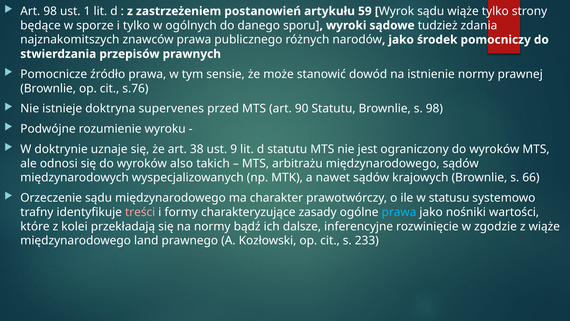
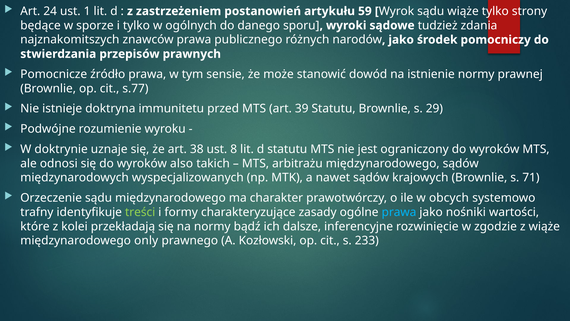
Art 98: 98 -> 24 (50, 11)
s.76: s.76 -> s.77 (135, 88)
supervenes: supervenes -> immunitetu (171, 109)
90: 90 -> 39 (302, 109)
s 98: 98 -> 29 (434, 109)
9: 9 -> 8 (234, 149)
66: 66 -> 71 (531, 177)
statusu: statusu -> obcych (449, 198)
treści colour: pink -> light green (140, 212)
land: land -> only (146, 240)
